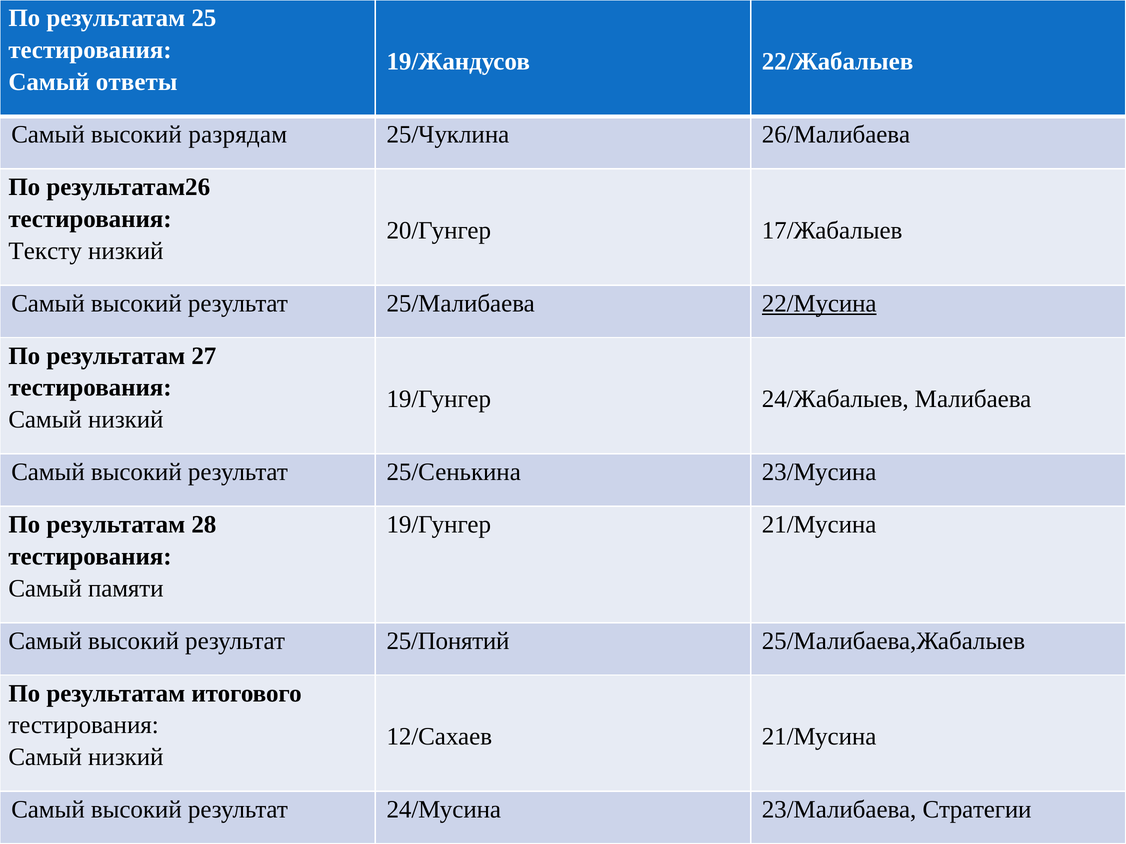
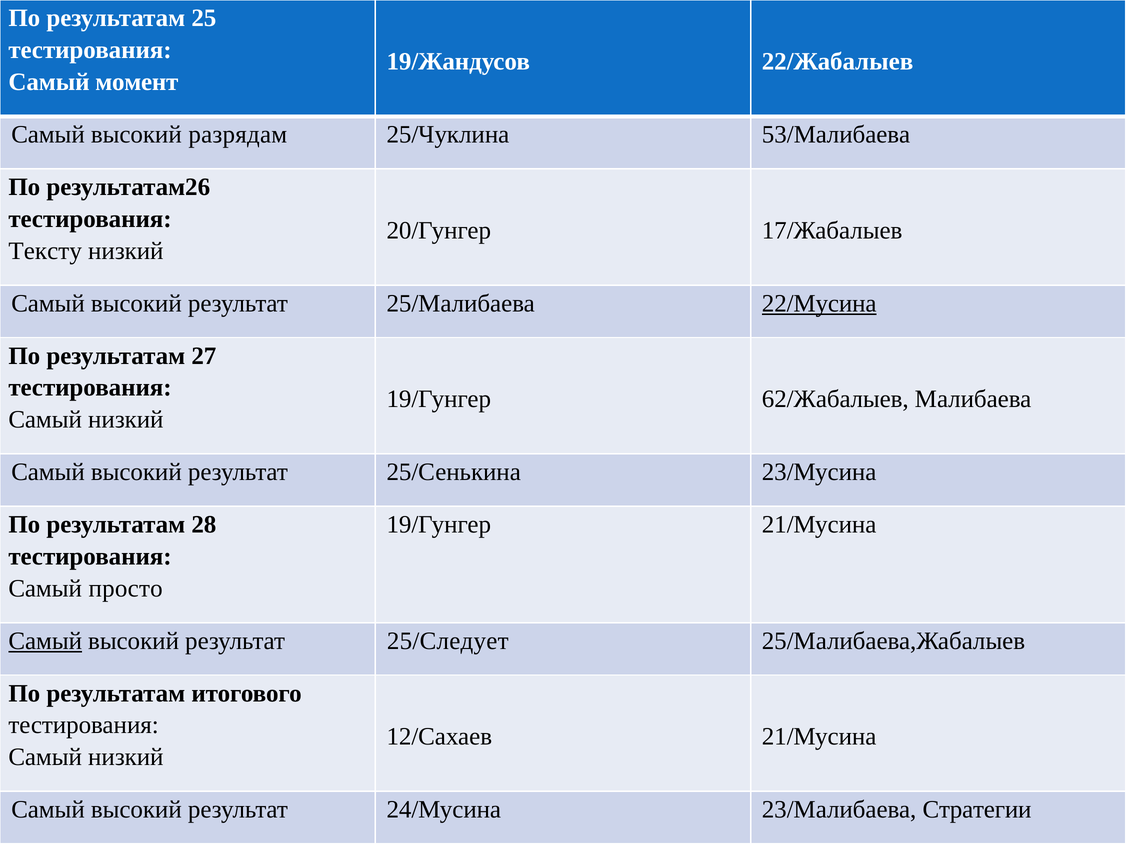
ответы: ответы -> момент (137, 82)
26/Малибаева: 26/Малибаева -> 53/Малибаева (836, 135)
24/Жабалыев: 24/Жабалыев -> 62/Жабалыев (835, 399)
памяти: памяти -> просто (126, 589)
Самый underline: none -> present (45, 641)
25/Понятий: 25/Понятий -> 25/Следует (448, 641)
